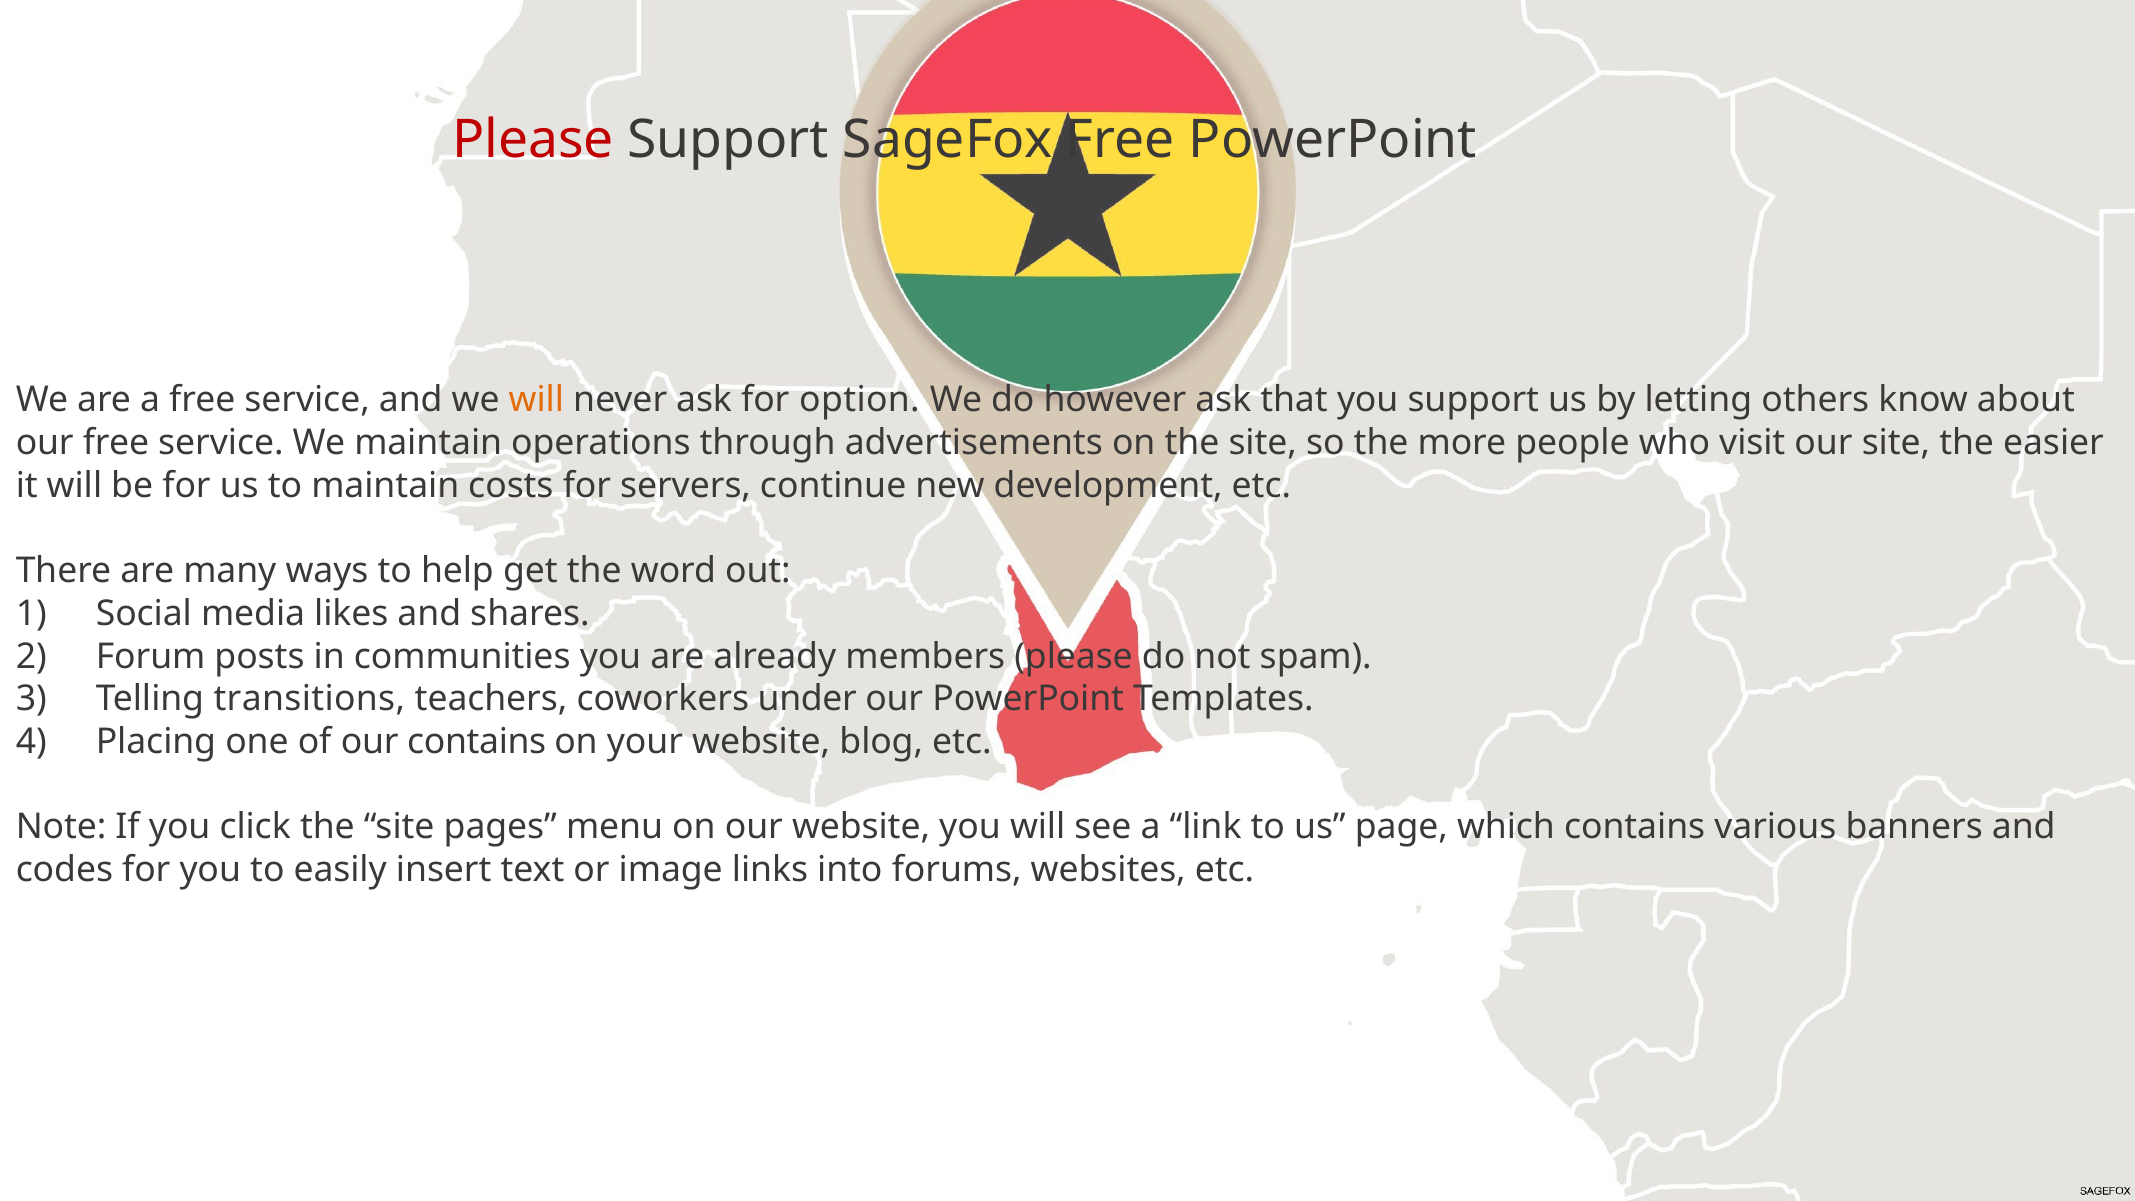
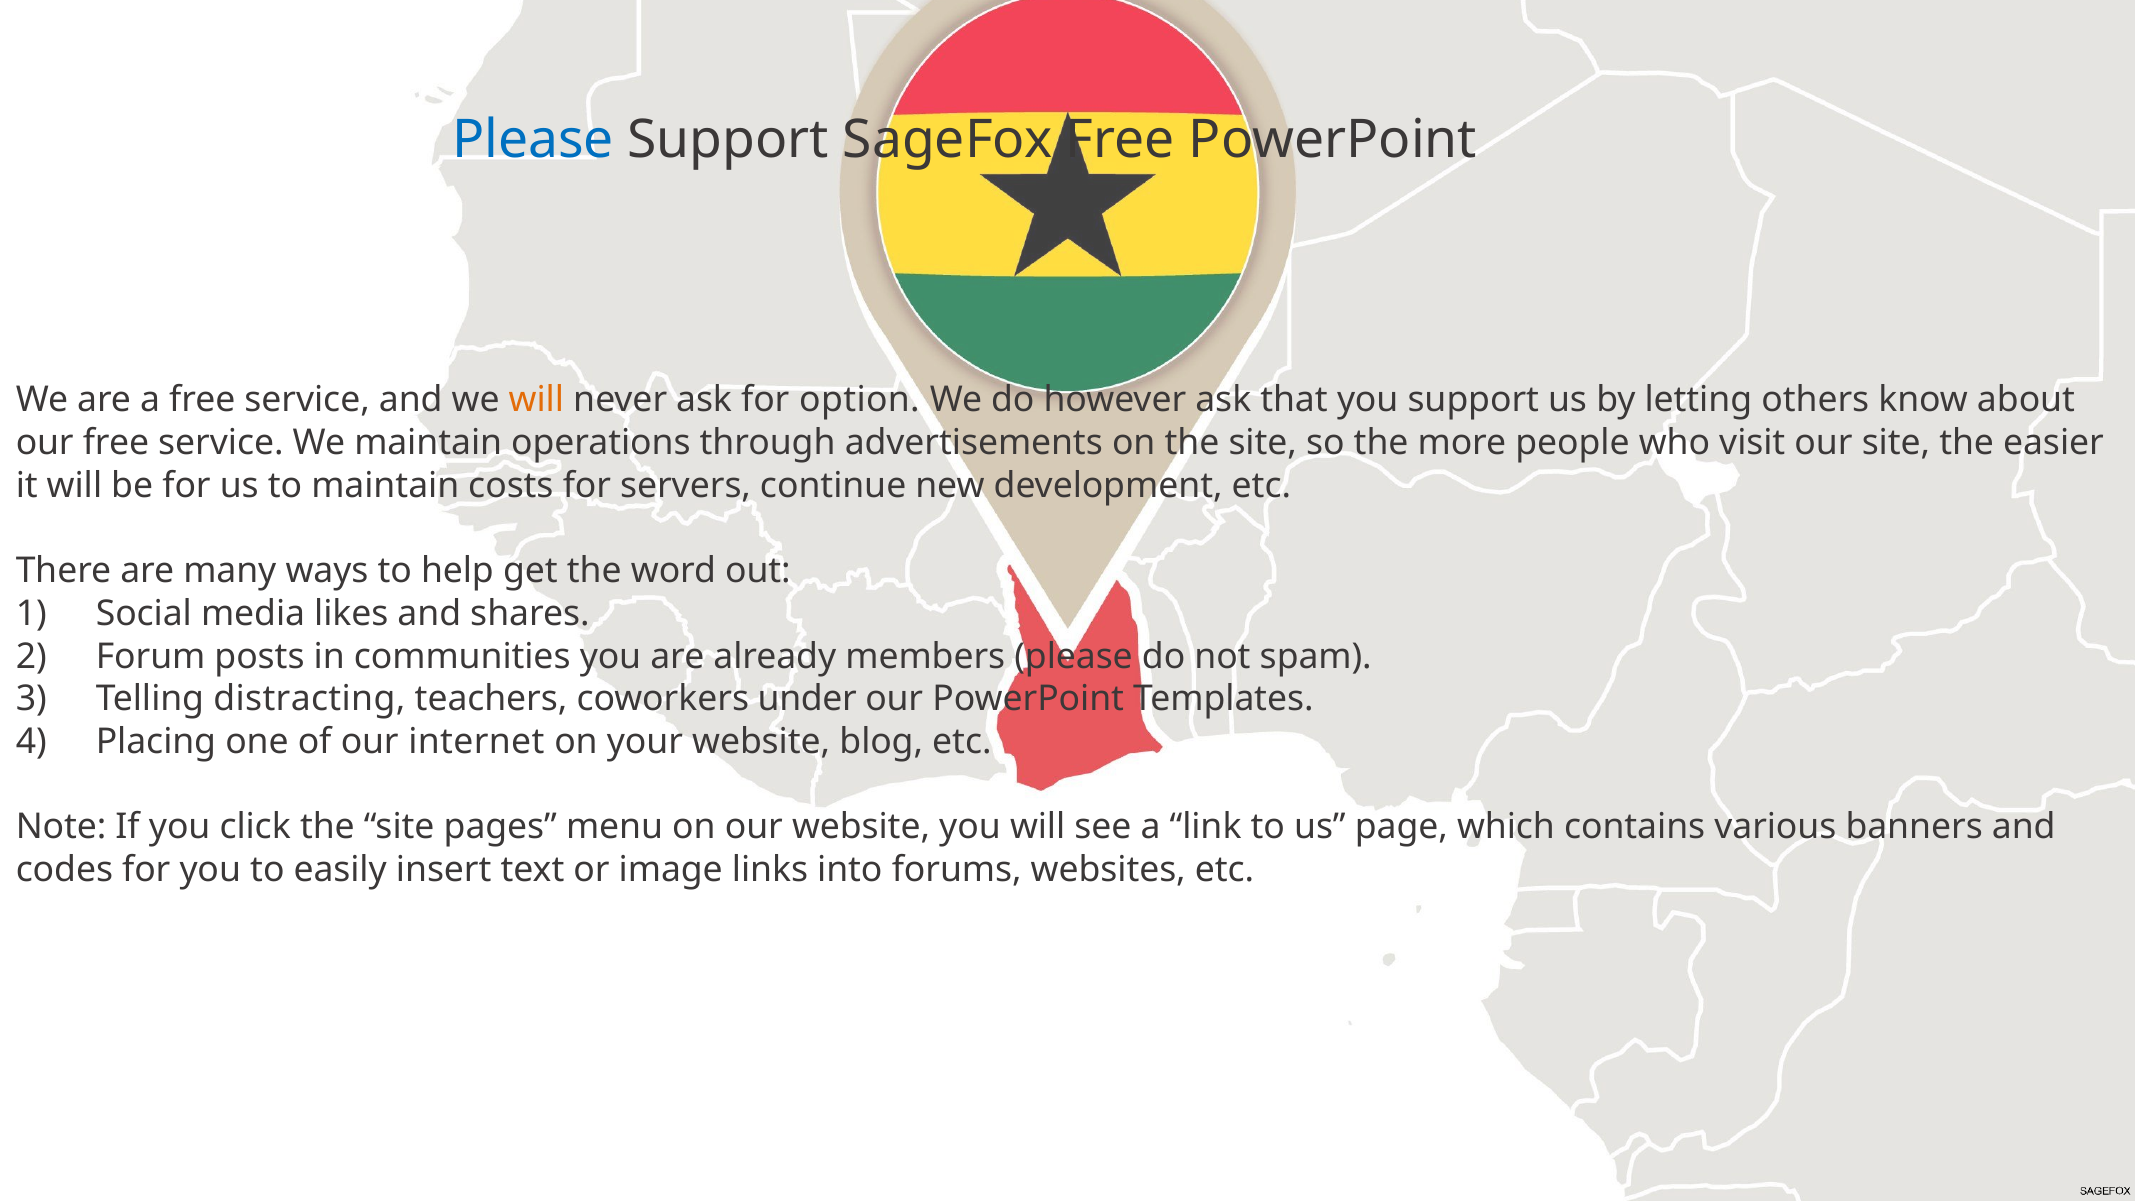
Please colour: red -> blue (533, 140)
transitions: transitions -> distracting (309, 699)
our contains: contains -> internet (476, 742)
